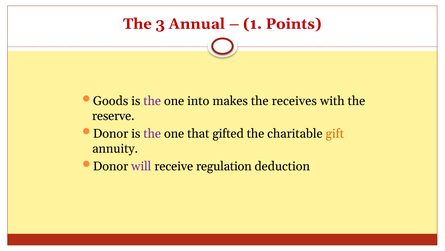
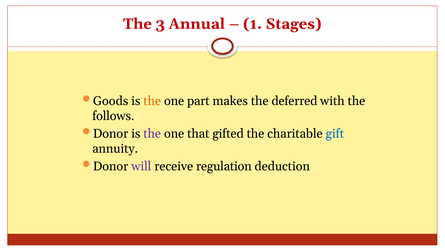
Points: Points -> Stages (294, 24)
the colour: purple -> orange (152, 101)
into: into -> part (198, 101)
receives: receives -> deferred (294, 101)
reserve: reserve -> follows (113, 116)
gift colour: orange -> blue (335, 133)
